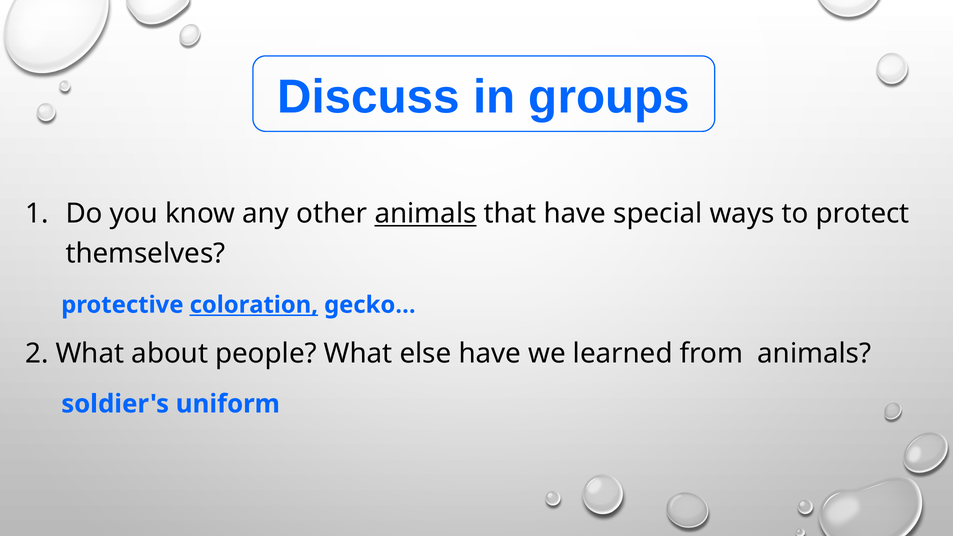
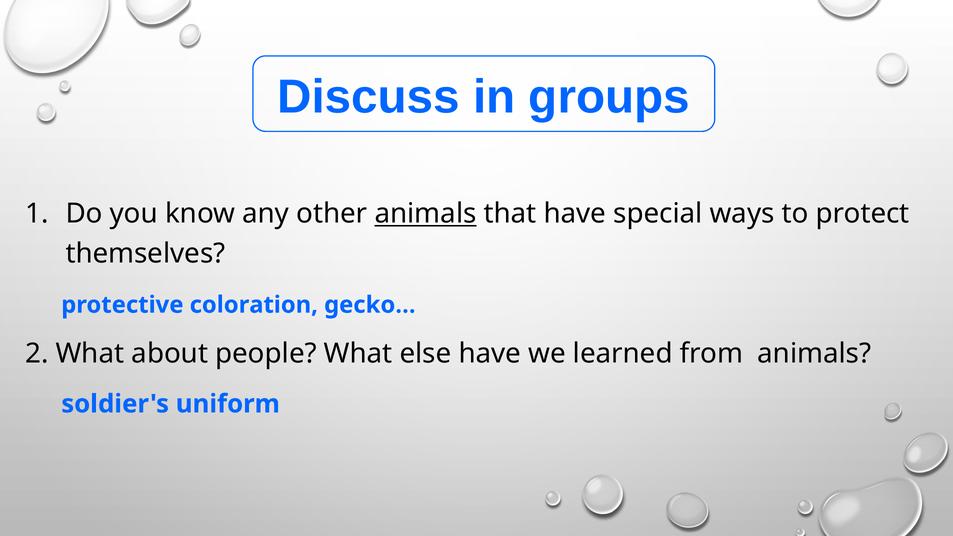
coloration underline: present -> none (254, 305)
